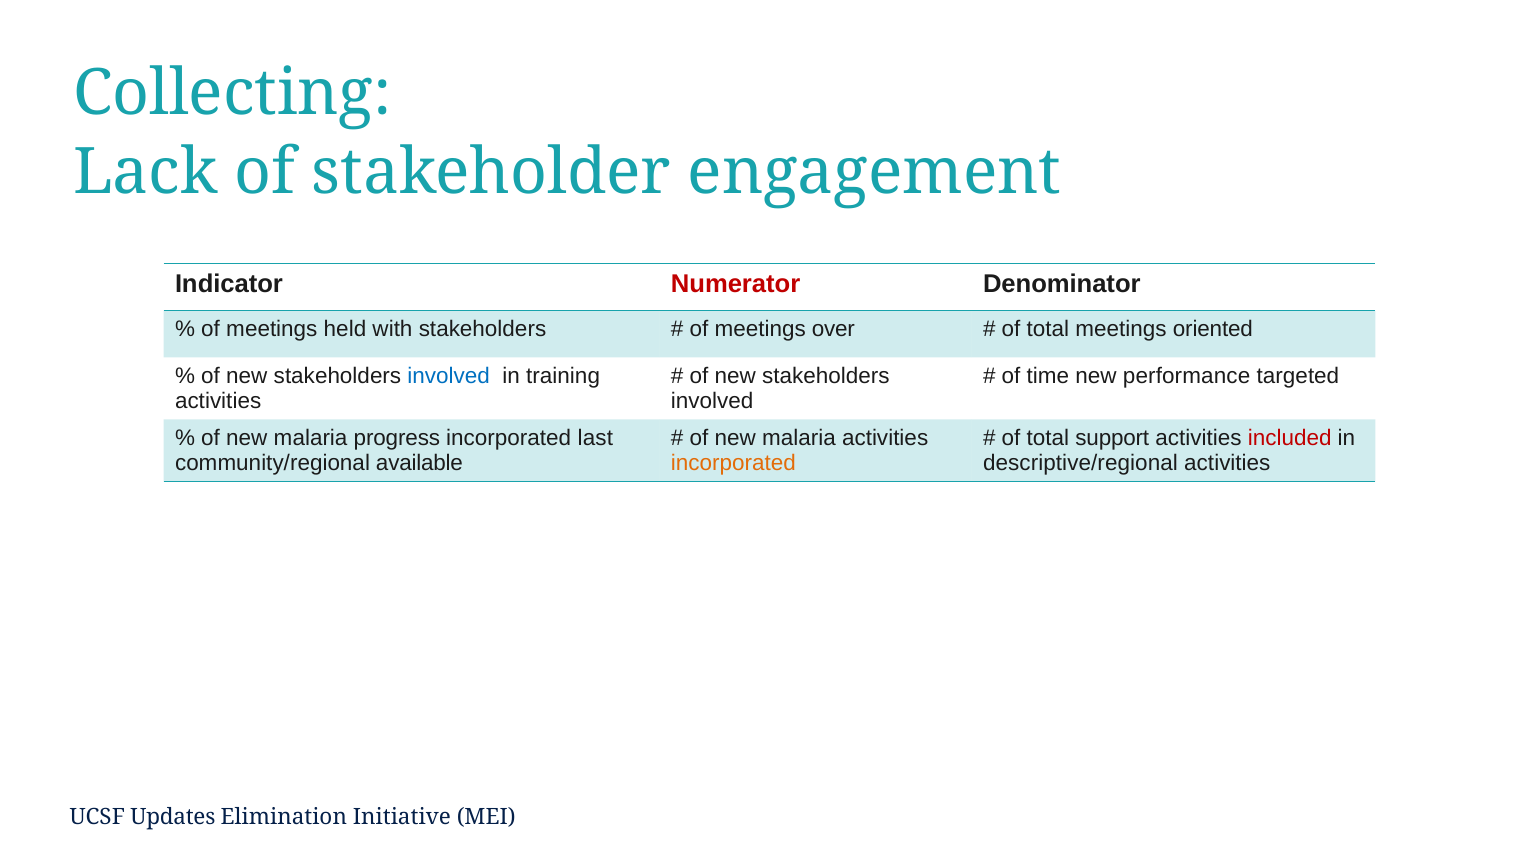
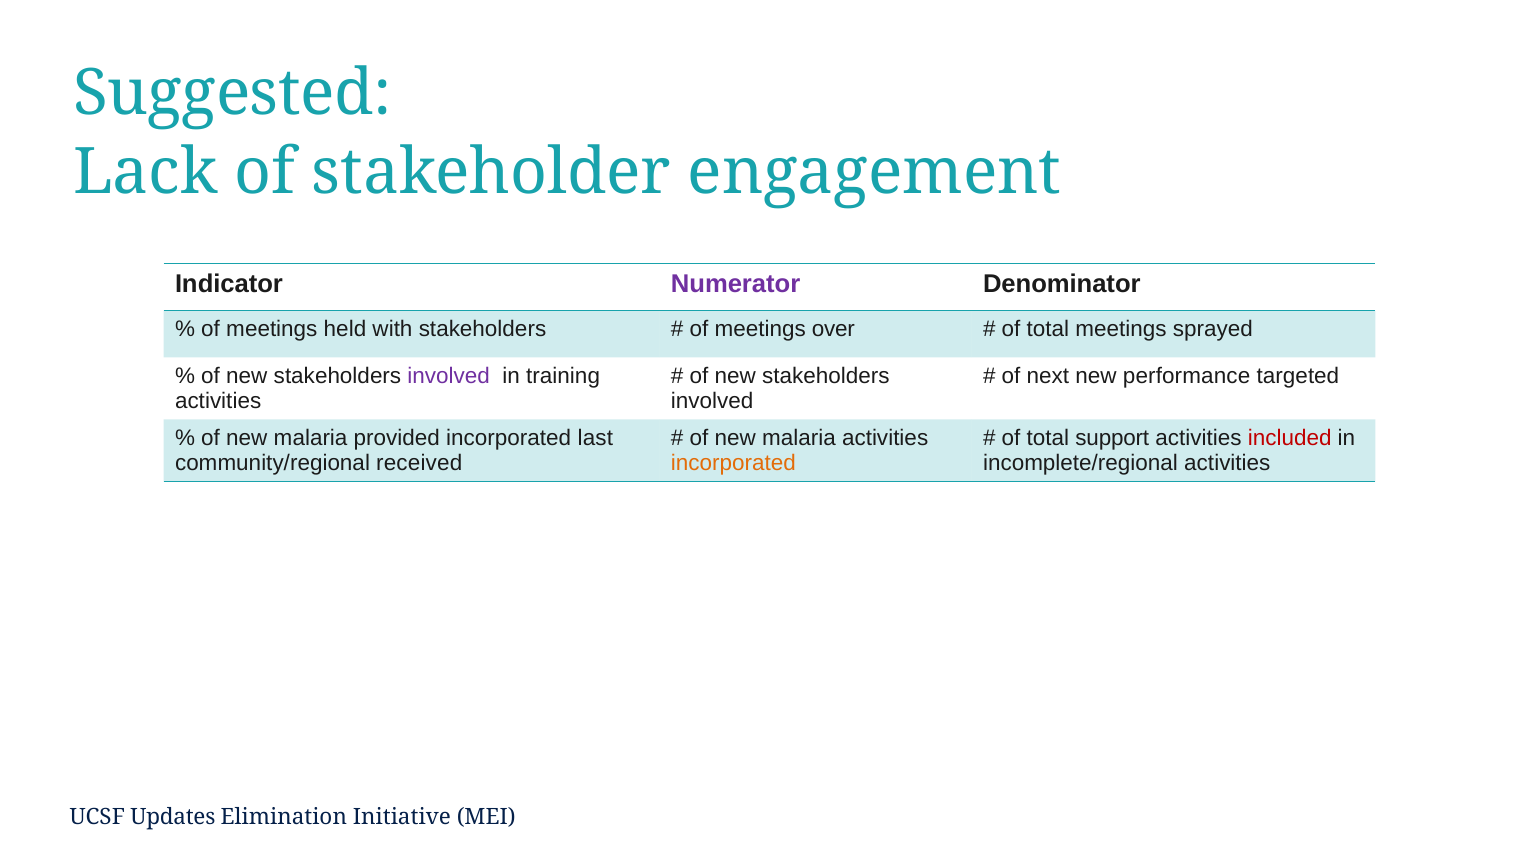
Collecting: Collecting -> Suggested (232, 94)
Numerator colour: red -> purple (736, 284)
oriented: oriented -> sprayed (1213, 329)
involved colour: blue -> purple (449, 376)
time: time -> next (1048, 376)
progress: progress -> provided (397, 438)
available: available -> received (419, 464)
descriptive/regional: descriptive/regional -> incomplete/regional (1080, 464)
